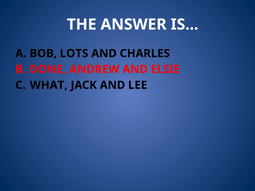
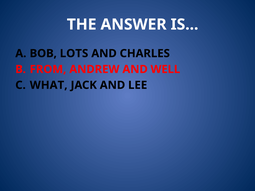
DONE: DONE -> FROM (48, 69)
ELSIE: ELSIE -> WELL (165, 69)
